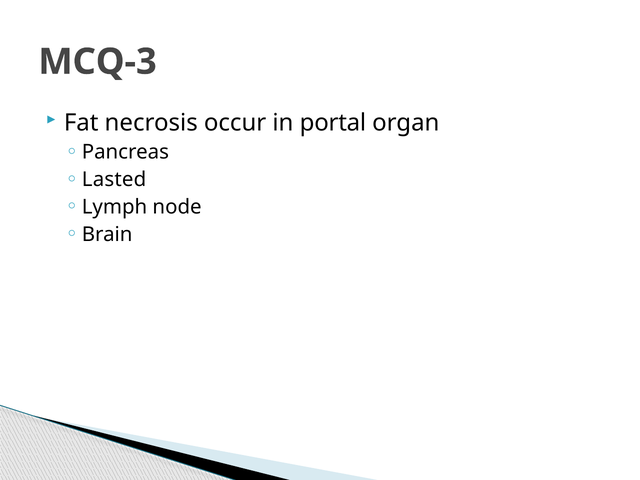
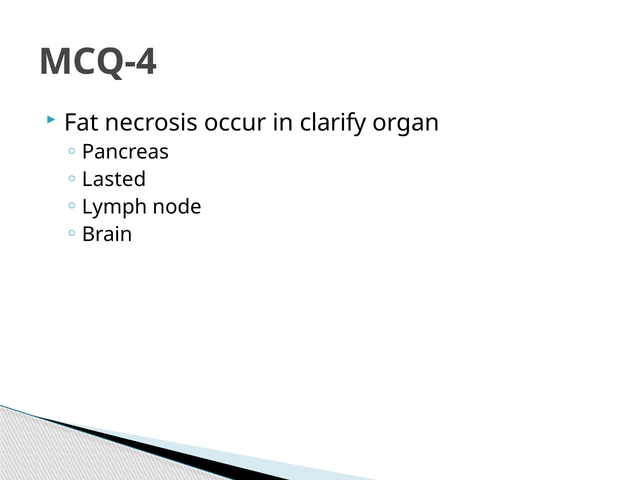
MCQ-3: MCQ-3 -> MCQ-4 (98, 62)
portal: portal -> clarify (333, 123)
